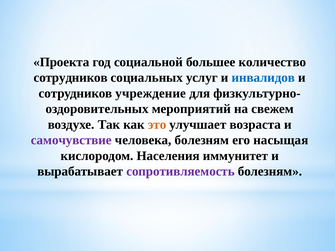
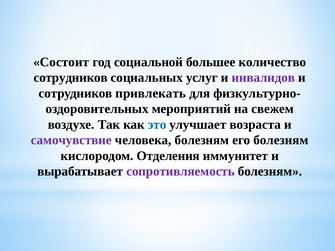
Проекта: Проекта -> Состоит (61, 62)
инвалидов colour: blue -> purple (263, 78)
учреждение: учреждение -> привлекать (151, 93)
это colour: orange -> blue (157, 125)
его насыщая: насыщая -> болезням (281, 140)
Населения: Населения -> Отделения (168, 156)
